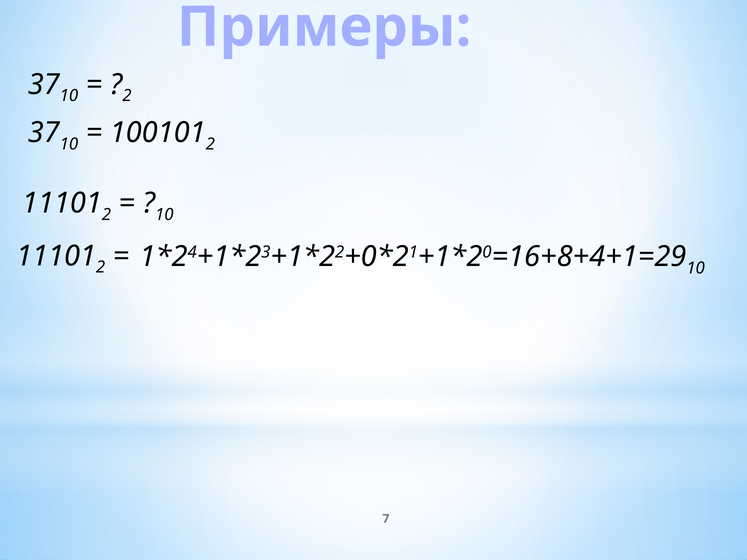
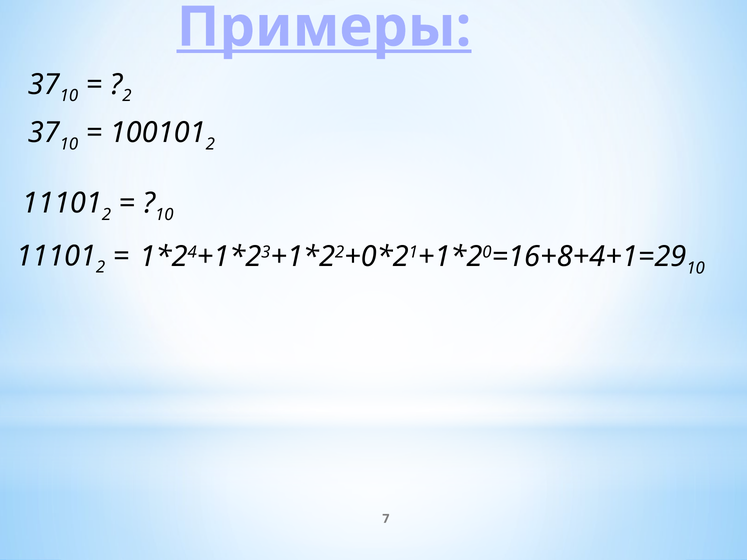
Примеры underline: none -> present (324, 27)
